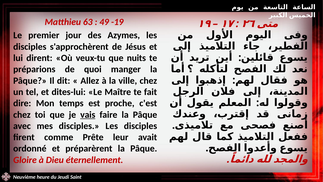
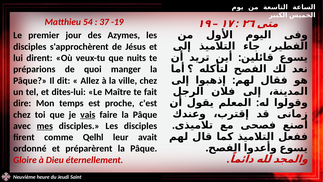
63: 63 -> 54 (88, 22)
49: 49 -> 37 (104, 22)
mes underline: none -> present (45, 126)
Prête: Prête -> Qelhl (93, 137)
